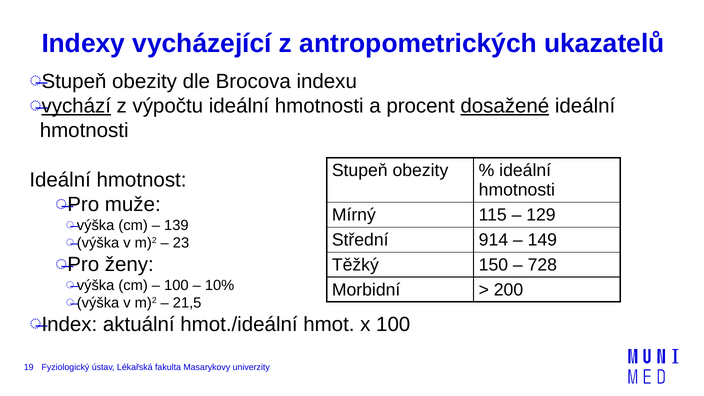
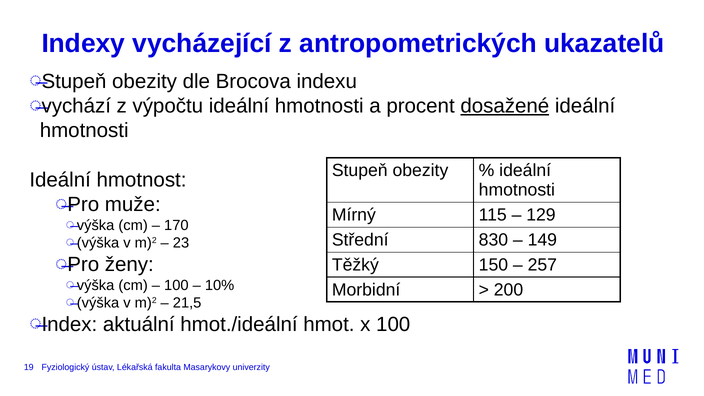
vychází underline: present -> none (76, 106)
139: 139 -> 170 (176, 225)
914: 914 -> 830 (493, 240)
728: 728 -> 257 (542, 265)
